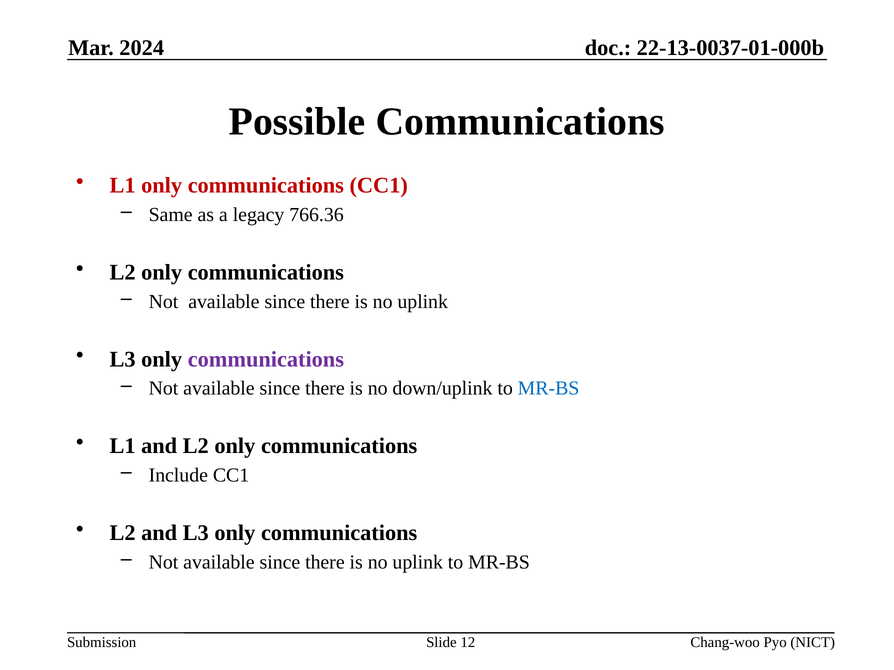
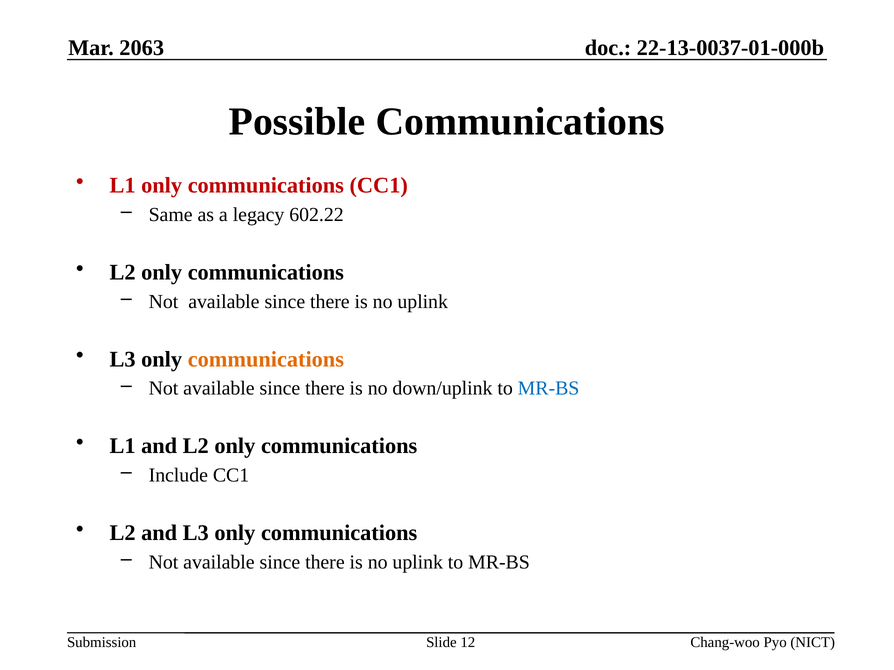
2024: 2024 -> 2063 (142, 48)
766.36: 766.36 -> 602.22 (317, 215)
communications colour: purple -> orange (266, 360)
